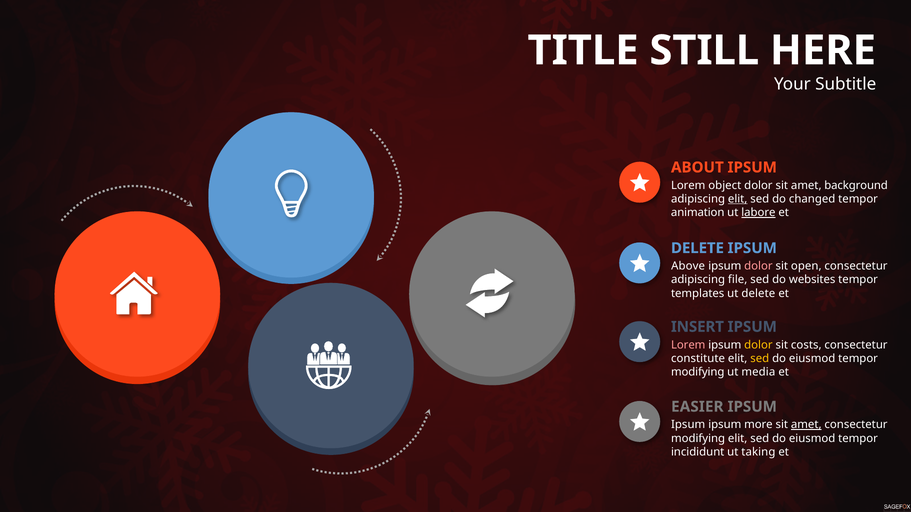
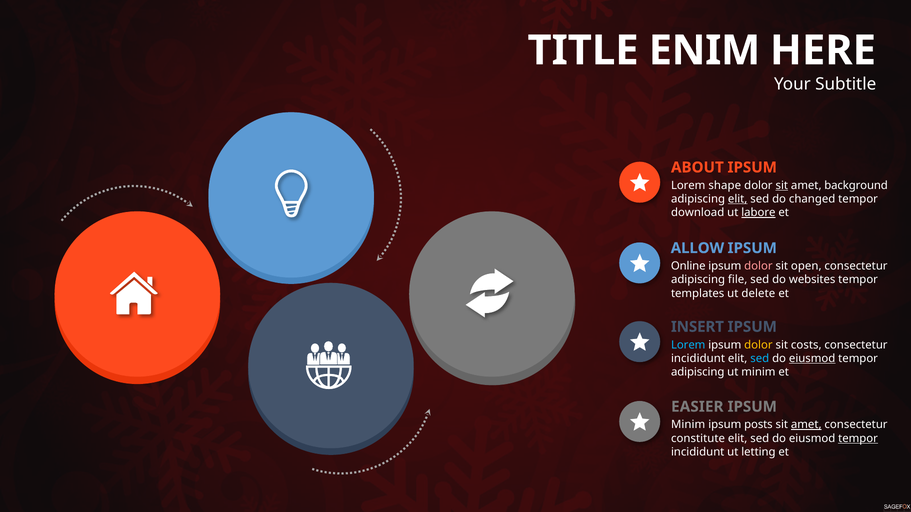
STILL: STILL -> ENIM (704, 51)
object: object -> shape (725, 186)
sit underline: none -> present (782, 186)
animation: animation -> download (698, 213)
DELETE: DELETE -> ALLOW (697, 248)
Above: Above -> Online (688, 266)
Lorem colour: pink -> light blue (688, 345)
constitute: constitute -> incididunt (698, 359)
sed colour: yellow -> light blue (760, 359)
eiusmod underline: none -> present (812, 359)
modifying: modifying -> adipiscing (698, 372)
ut media: media -> minim (758, 372)
Ipsum: Ipsum -> Minim (688, 425)
more: more -> posts (758, 425)
modifying: modifying -> constitute (698, 439)
tempor underline: none -> present (858, 439)
taking: taking -> letting (758, 452)
